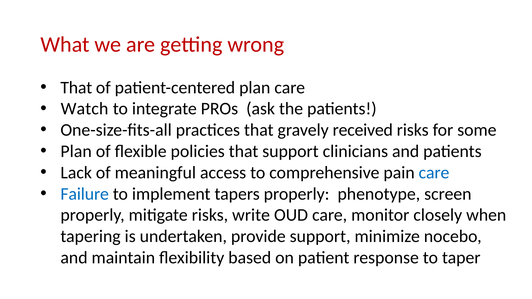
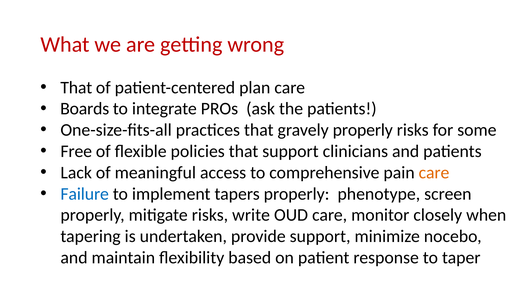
Watch: Watch -> Boards (85, 109)
gravely received: received -> properly (363, 130)
Plan: Plan -> Free (76, 151)
care colour: blue -> orange (434, 173)
